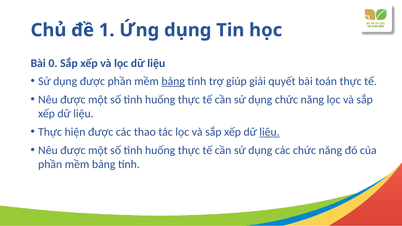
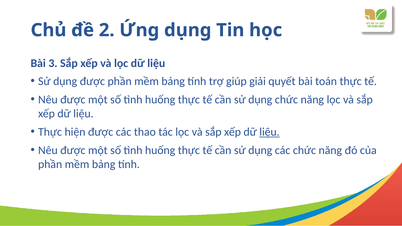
1: 1 -> 2 (107, 30)
0: 0 -> 3 (53, 63)
bảng underline: present -> none (173, 81)
